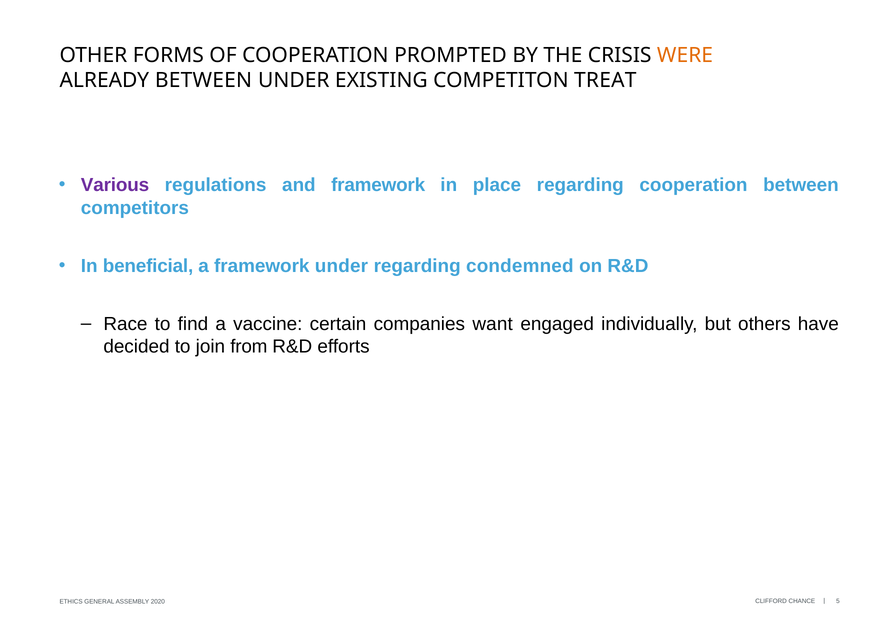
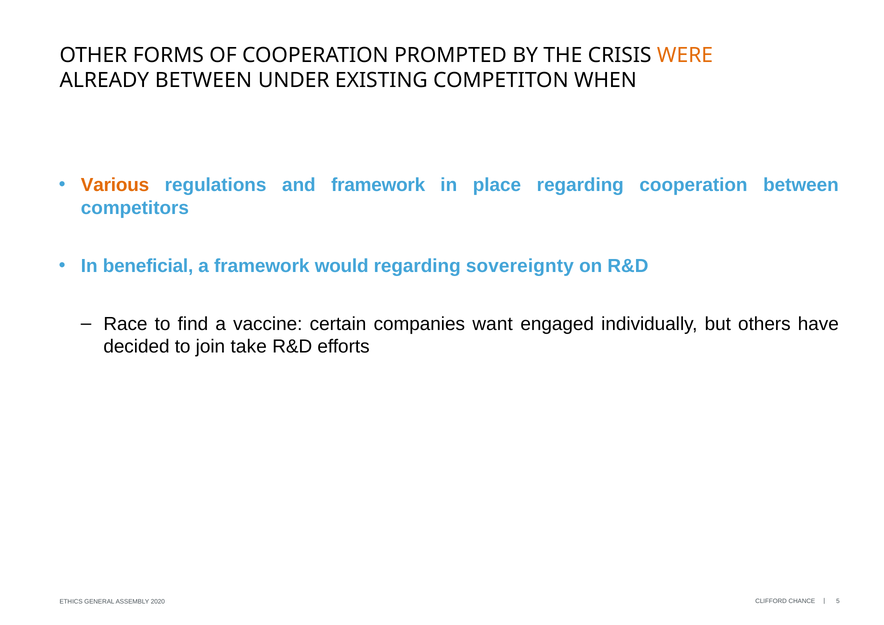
TREAT: TREAT -> WHEN (605, 81)
Various colour: purple -> orange (115, 185)
framework under: under -> would (342, 266)
condemned: condemned -> sovereignty (520, 266)
from: from -> take (249, 347)
